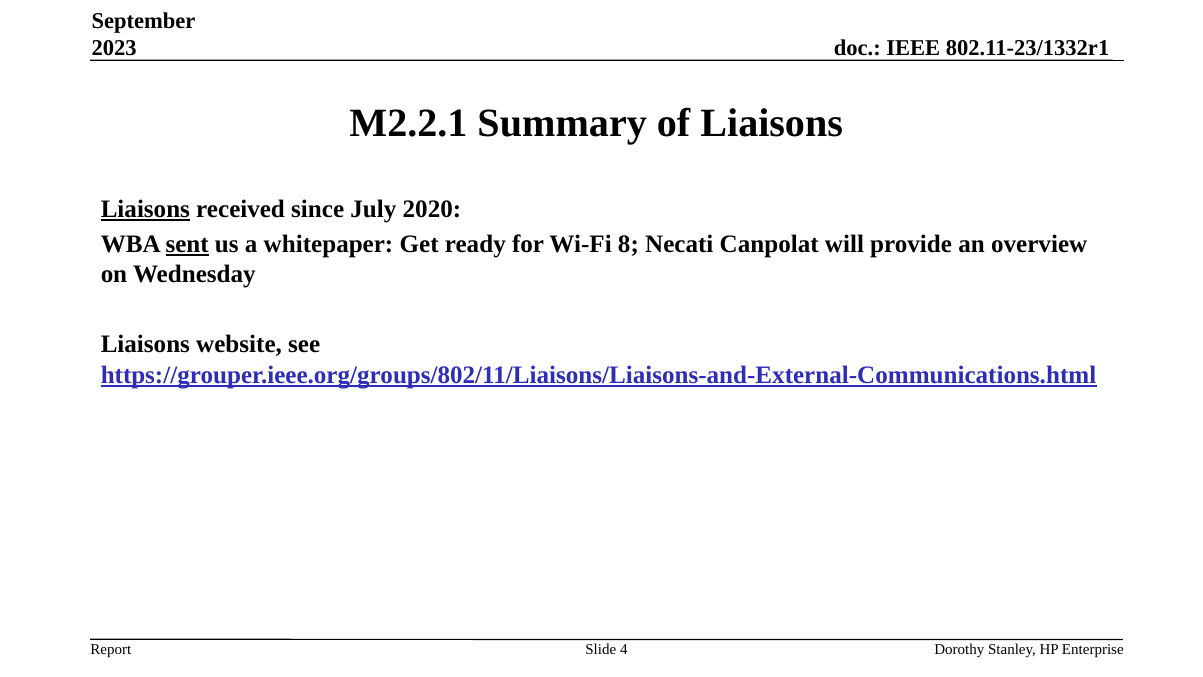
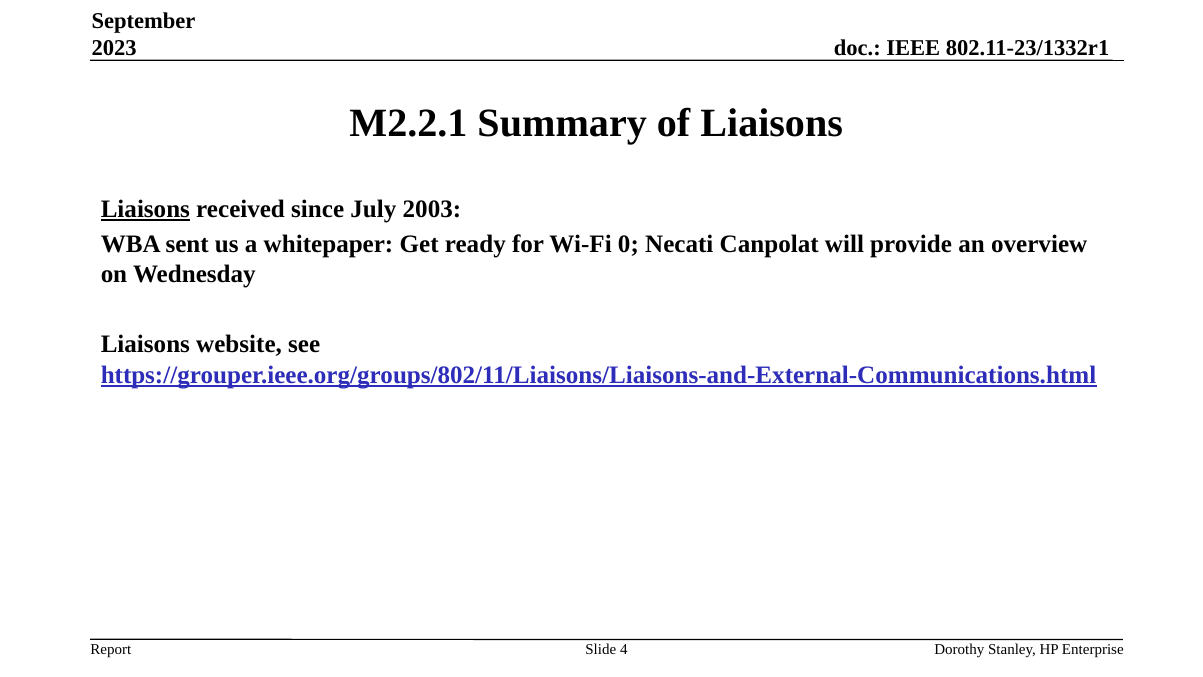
2020: 2020 -> 2003 (432, 209)
sent underline: present -> none (187, 244)
8: 8 -> 0 (628, 244)
